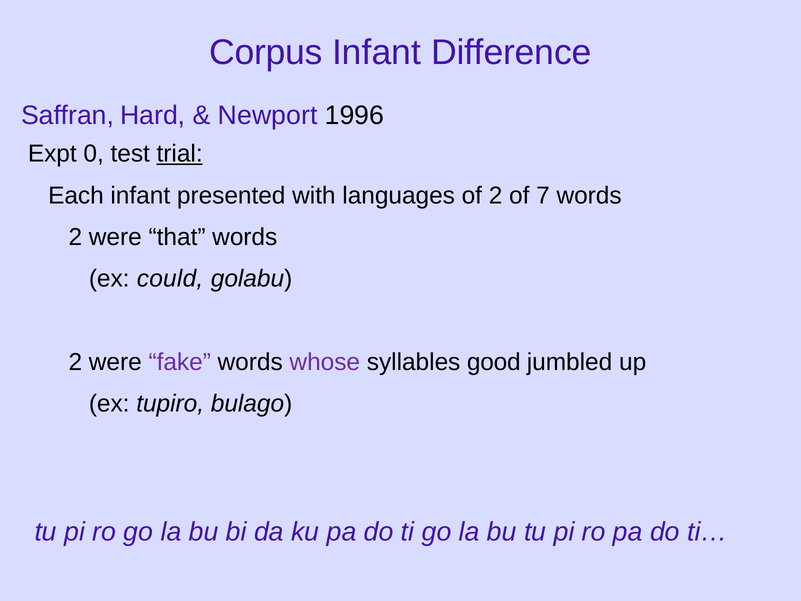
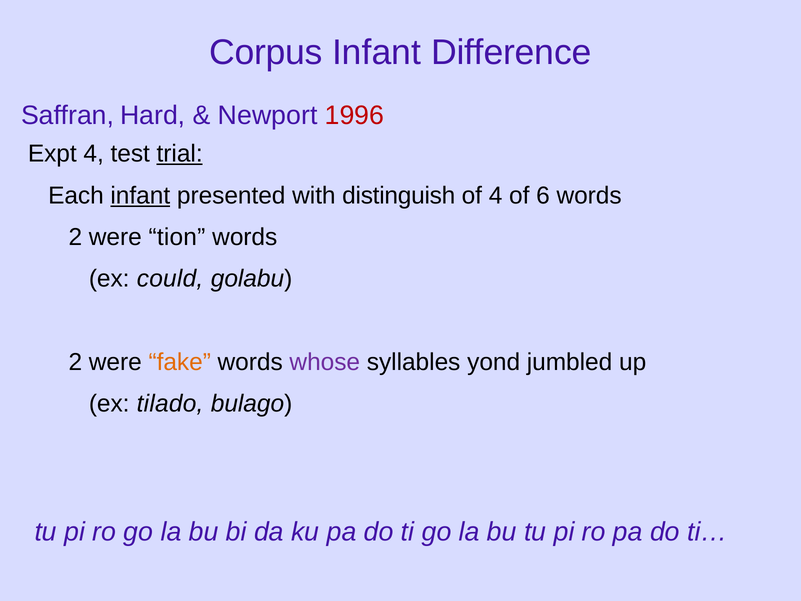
1996 colour: black -> red (354, 115)
Expt 0: 0 -> 4 (94, 154)
infant underline: none -> present (140, 195)
languages: languages -> distinguish (399, 195)
of 2: 2 -> 4 (496, 195)
7: 7 -> 6 (543, 195)
that: that -> tion (177, 237)
fake colour: purple -> orange (180, 362)
good: good -> yond (494, 362)
tupiro: tupiro -> tilado (170, 403)
